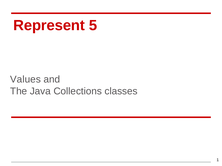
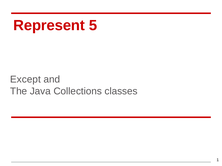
Values: Values -> Except (25, 80)
